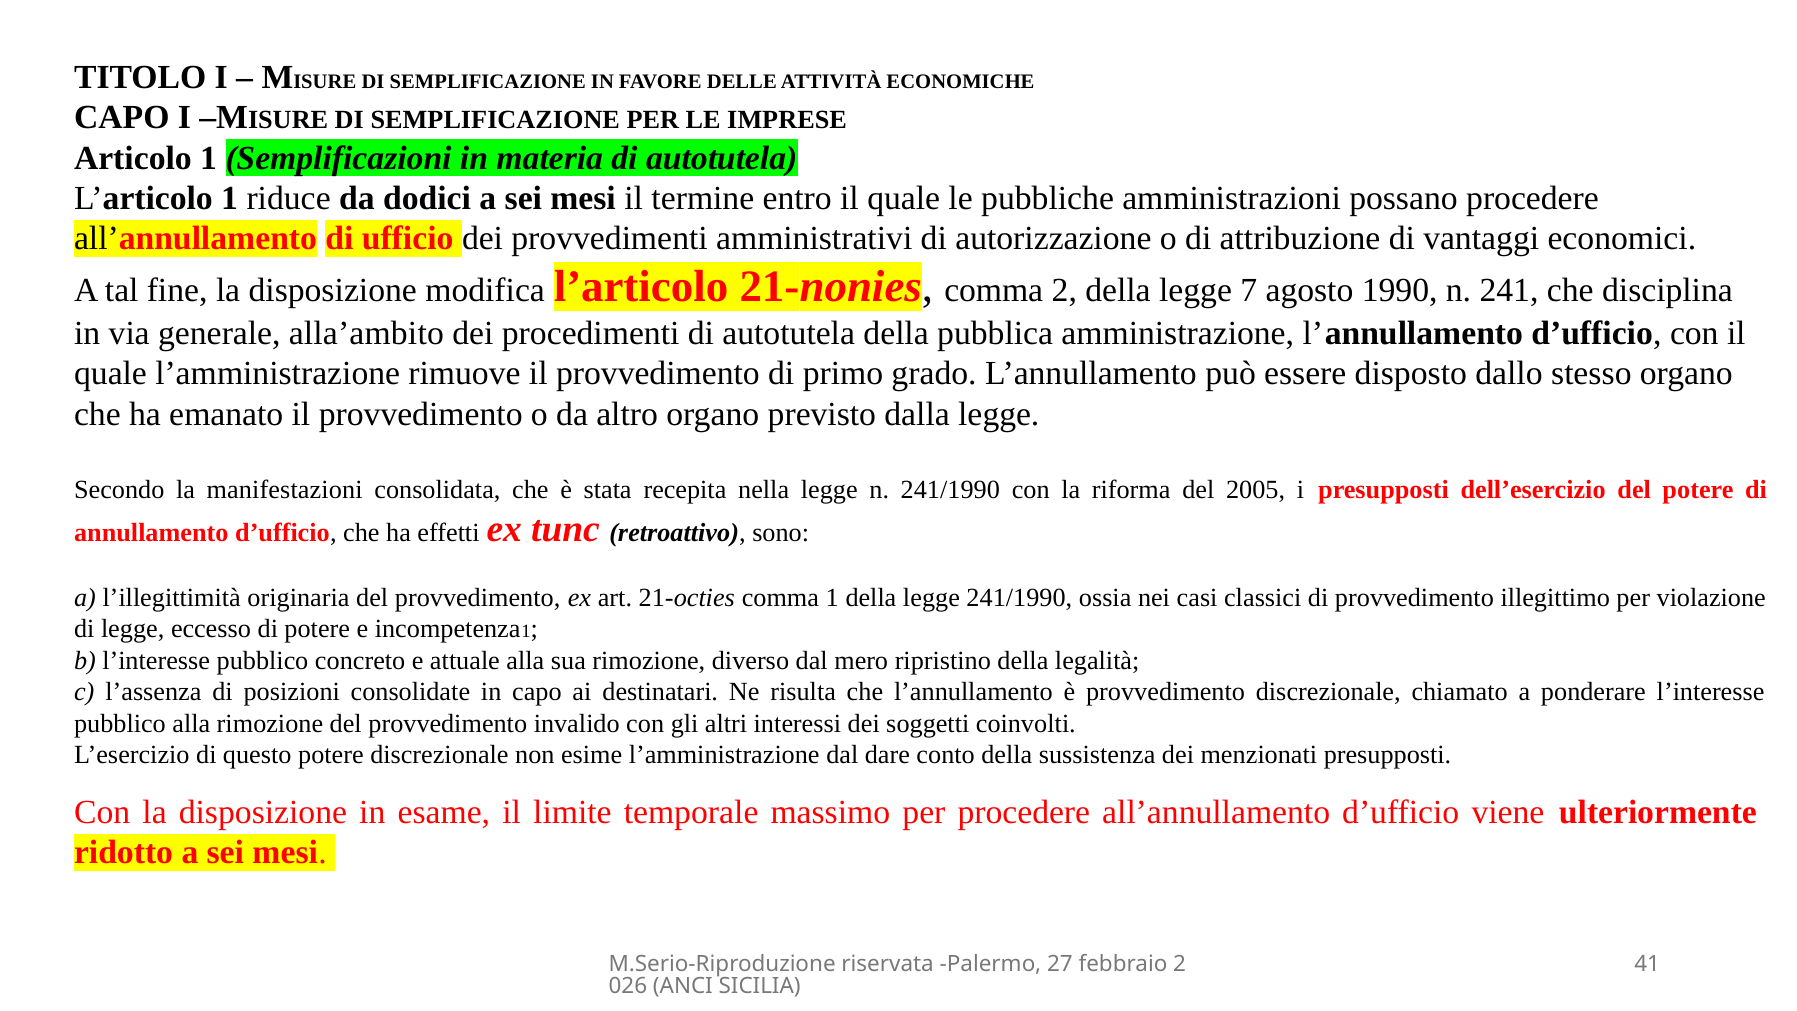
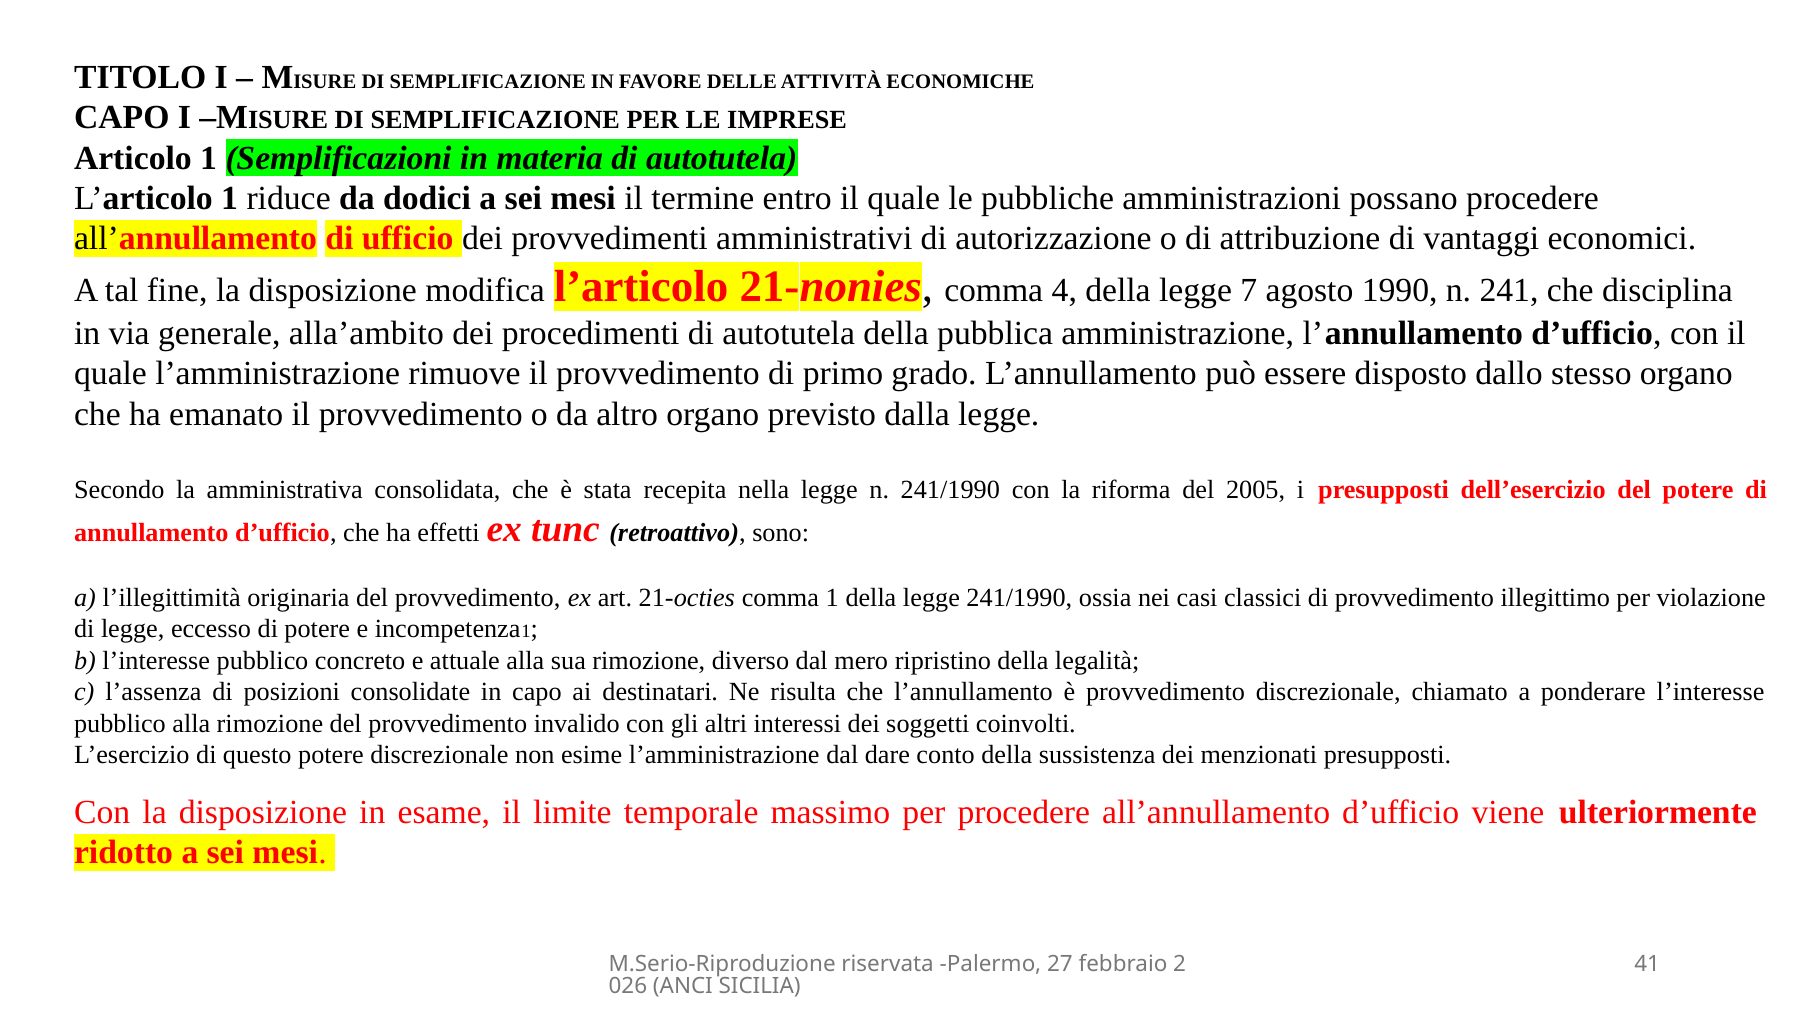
comma 2: 2 -> 4 (1064, 290)
manifestazioni: manifestazioni -> amministrativa (285, 490)
